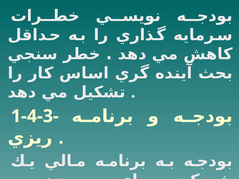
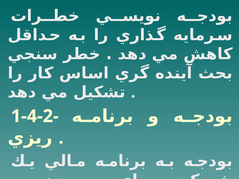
1-4-3-: 1-4-3- -> 1-4-2- (35, 116)
